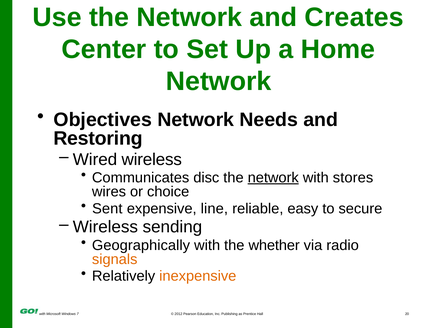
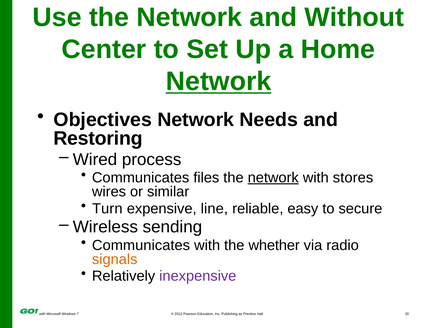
Creates: Creates -> Without (354, 17)
Network underline: none -> present (219, 82)
Wired wireless: wireless -> process (152, 160)
disc: disc -> files (206, 178)
choice: choice -> similar (168, 192)
Sent: Sent -> Turn (107, 209)
Geographically: Geographically -> Communicates (141, 246)
inexpensive colour: orange -> purple (198, 277)
